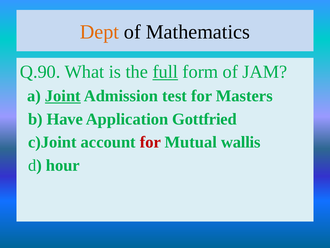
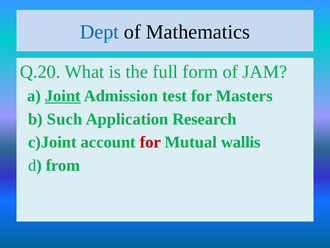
Dept colour: orange -> blue (99, 32)
Q.90: Q.90 -> Q.20 (40, 72)
full underline: present -> none (165, 72)
Have: Have -> Such (65, 119)
Gottfried: Gottfried -> Research (204, 119)
hour: hour -> from (63, 165)
